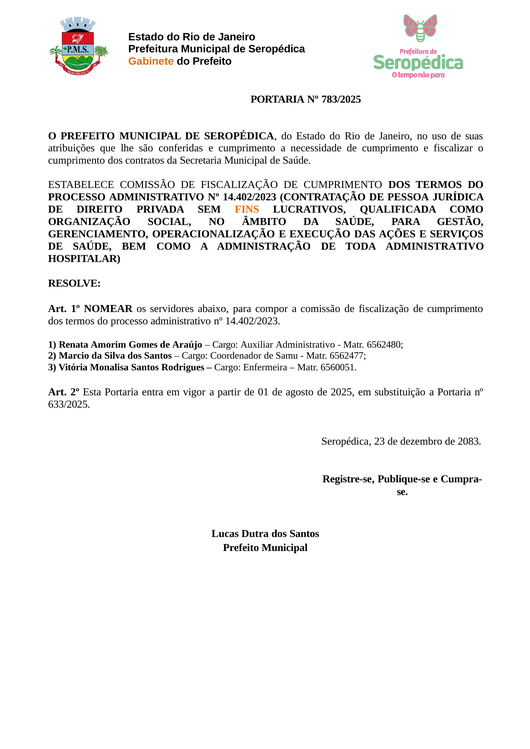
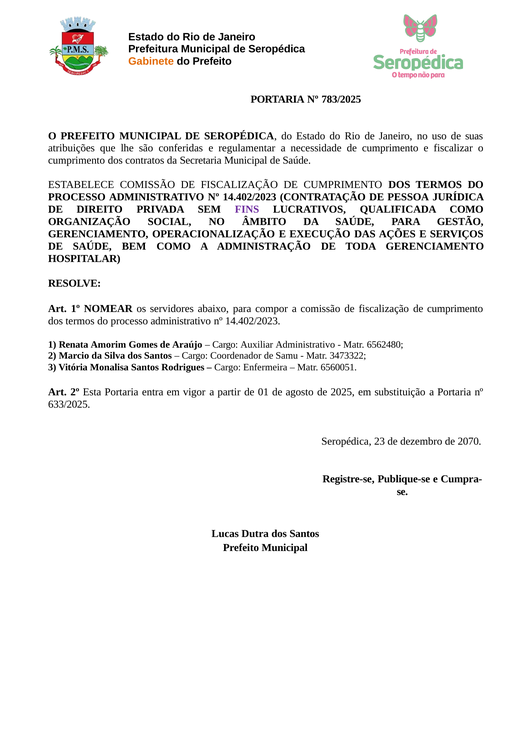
e cumprimento: cumprimento -> regulamentar (247, 148)
FINS colour: orange -> purple (247, 210)
TODA ADMINISTRATIVO: ADMINISTRATIVO -> GERENCIAMENTO (435, 247)
6562477: 6562477 -> 3473322 (348, 356)
2083: 2083 -> 2070 (470, 442)
